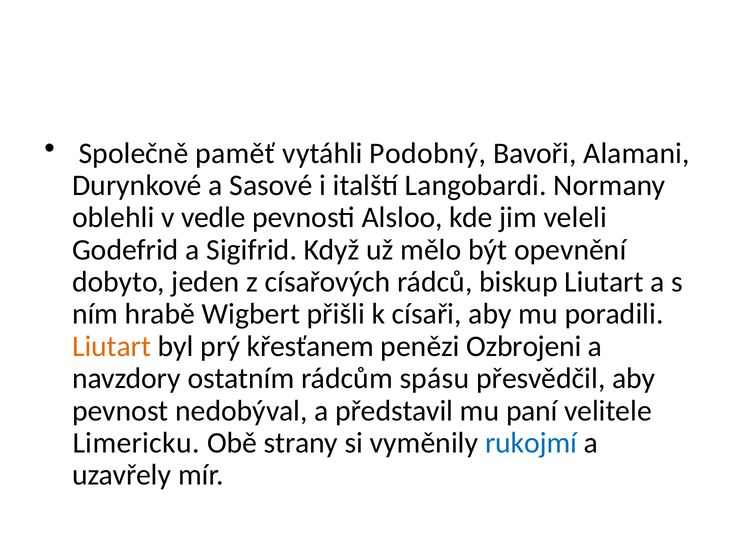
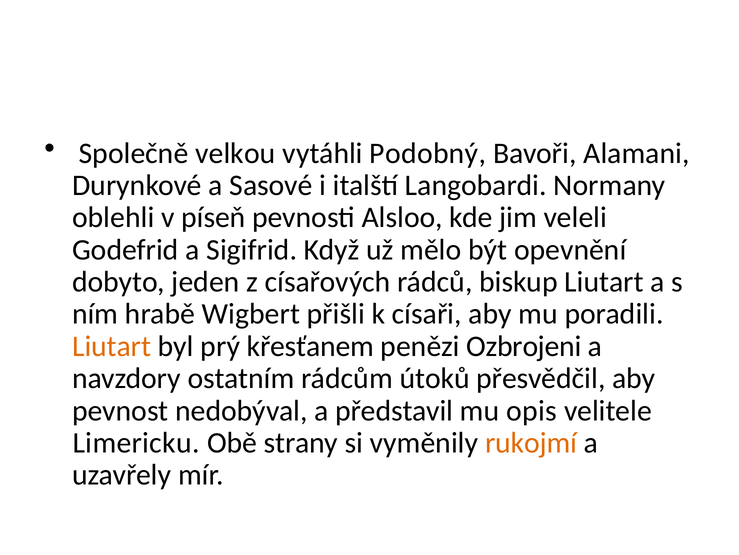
paměť: paměť -> velkou (235, 153)
vedle: vedle -> píseň (213, 217)
spásu: spásu -> útoků (435, 378)
paní: paní -> opis (532, 410)
rukojmí colour: blue -> orange (531, 442)
